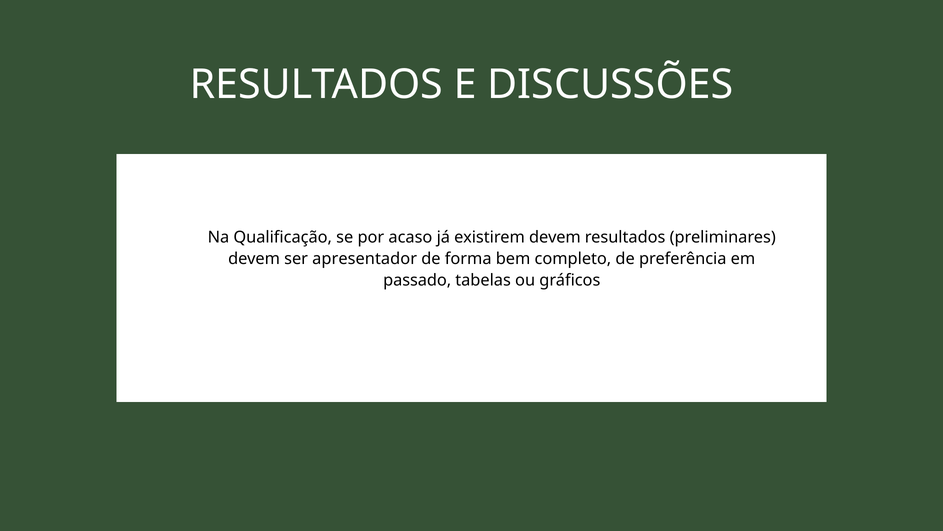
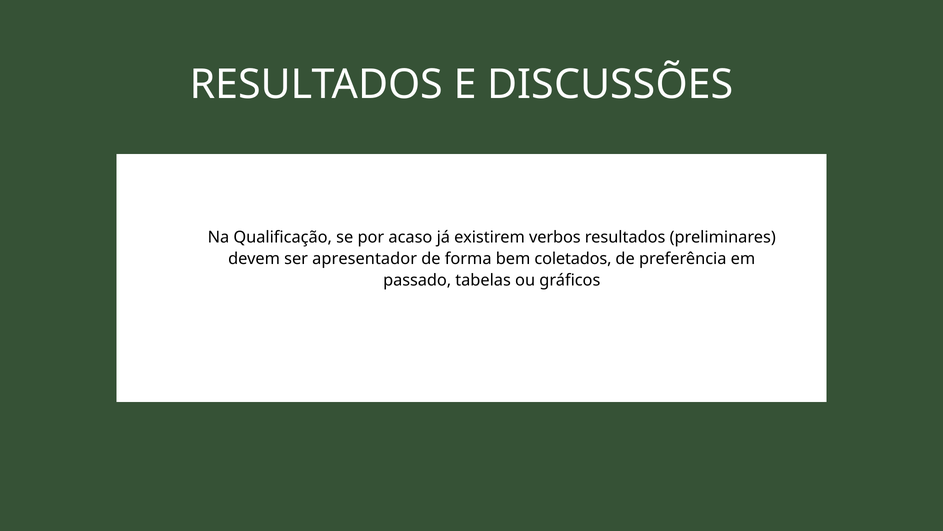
existirem devem: devem -> verbos (555, 237)
completo: completo -> coletados (573, 259)
